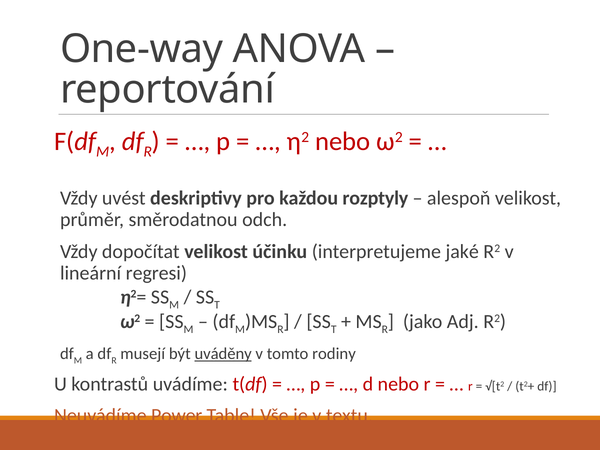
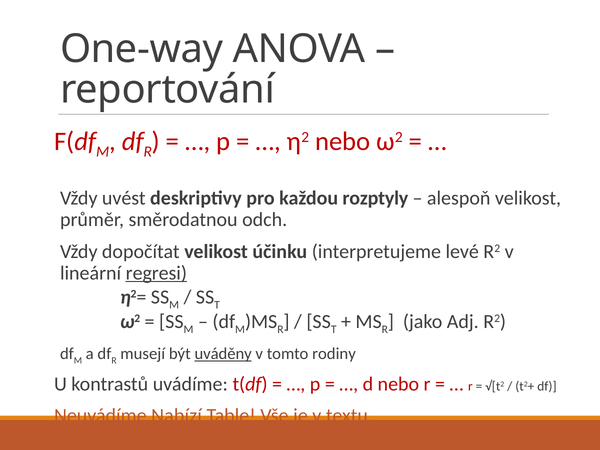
jaké: jaké -> levé (462, 251)
regresi underline: none -> present (156, 273)
Power: Power -> Nabízí (177, 416)
